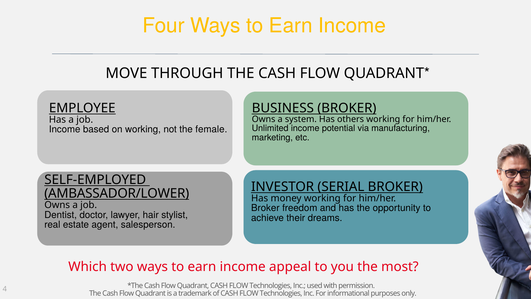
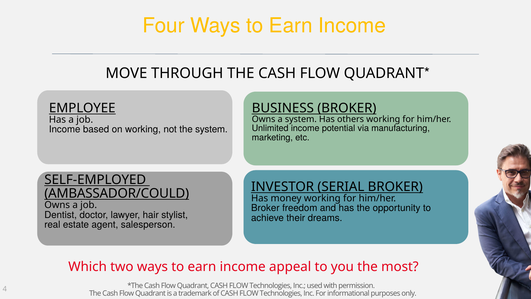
the female: female -> system (211, 129)
AMBASSADOR/LOWER: AMBASSADOR/LOWER -> AMBASSADOR/COULD (117, 193)
